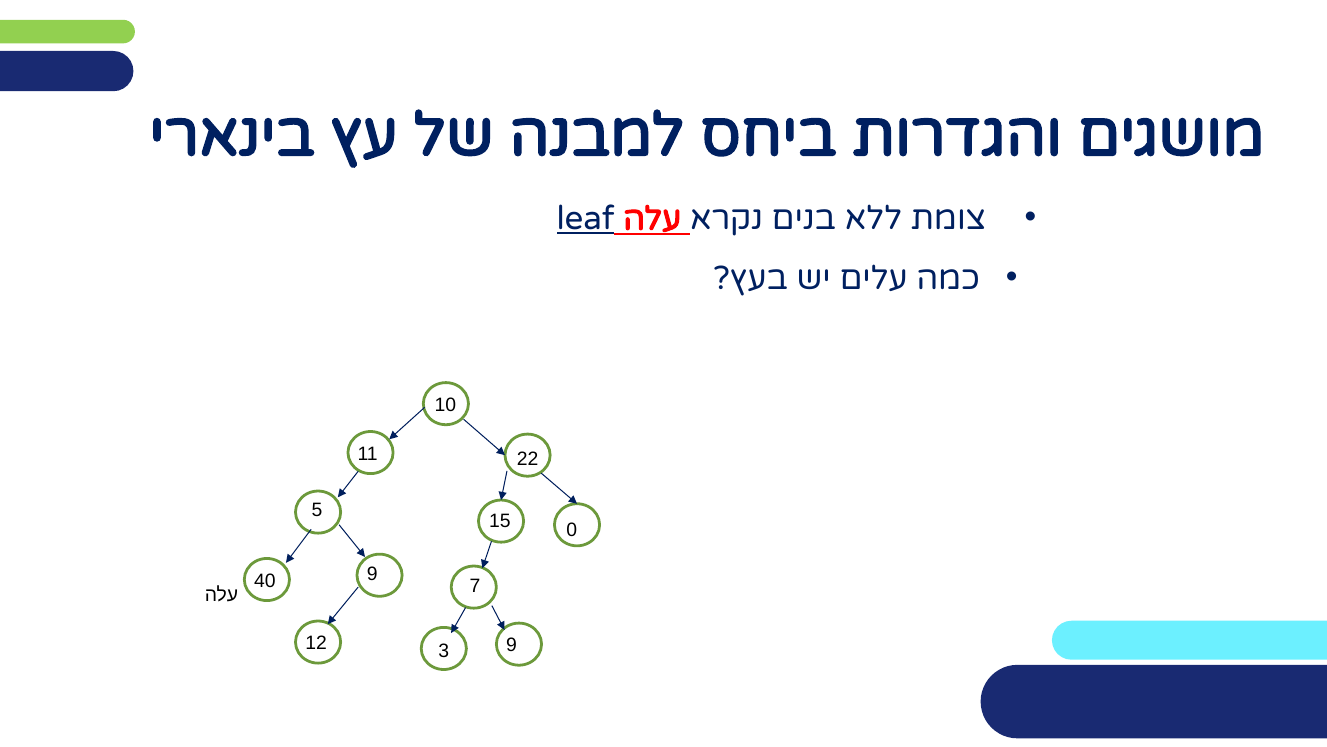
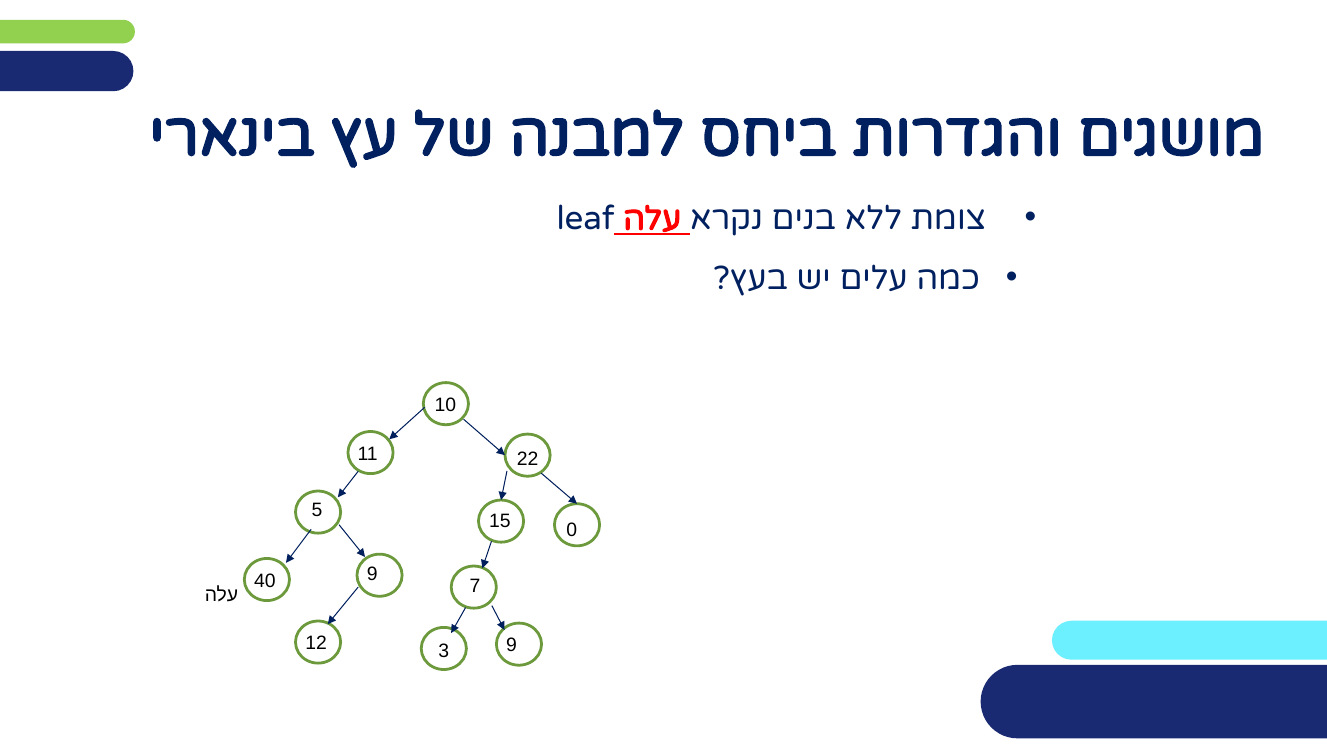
leaf underline: present -> none (586, 219)
